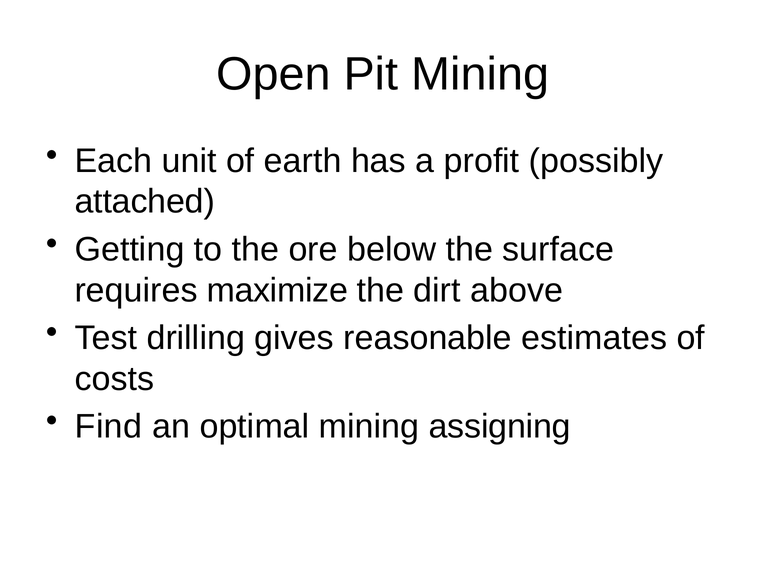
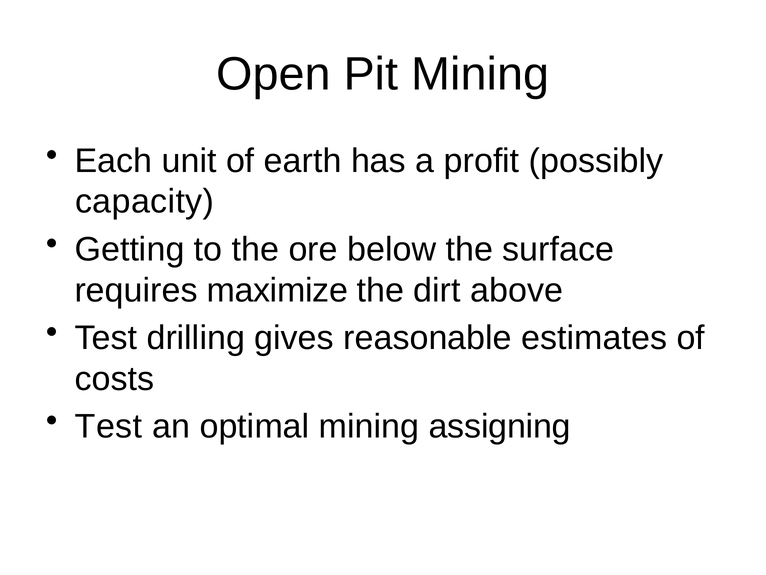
attached: attached -> capacity (145, 202)
Find: Find -> Test (109, 426)
